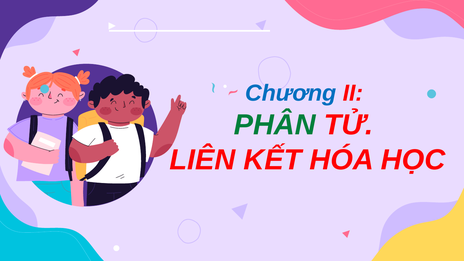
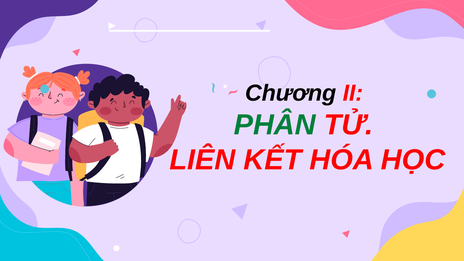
Chương colour: blue -> black (291, 93)
